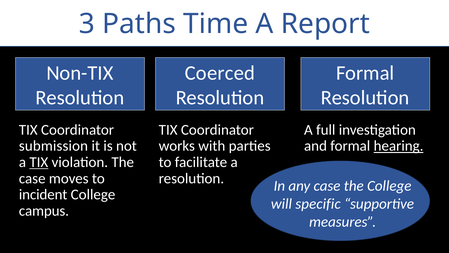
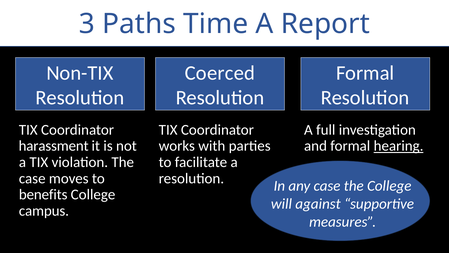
submission: submission -> harassment (54, 146)
TIX underline: present -> none (39, 162)
incident: incident -> benefits (43, 194)
specific: specific -> against (318, 203)
